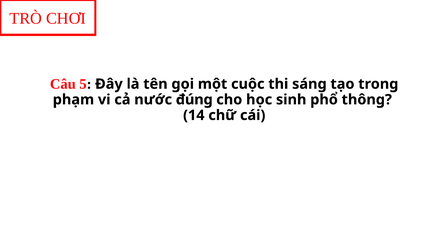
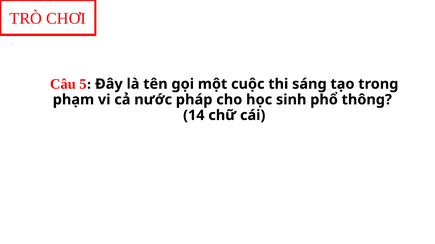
đúng: đúng -> pháp (194, 100)
